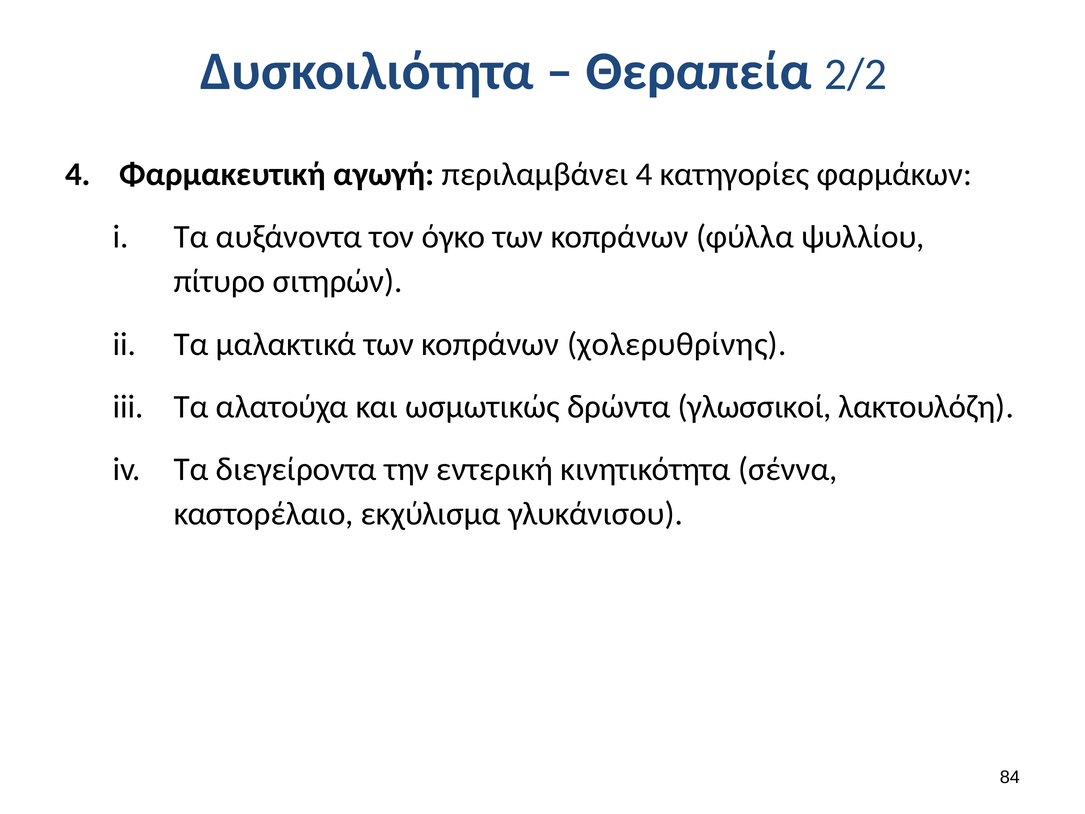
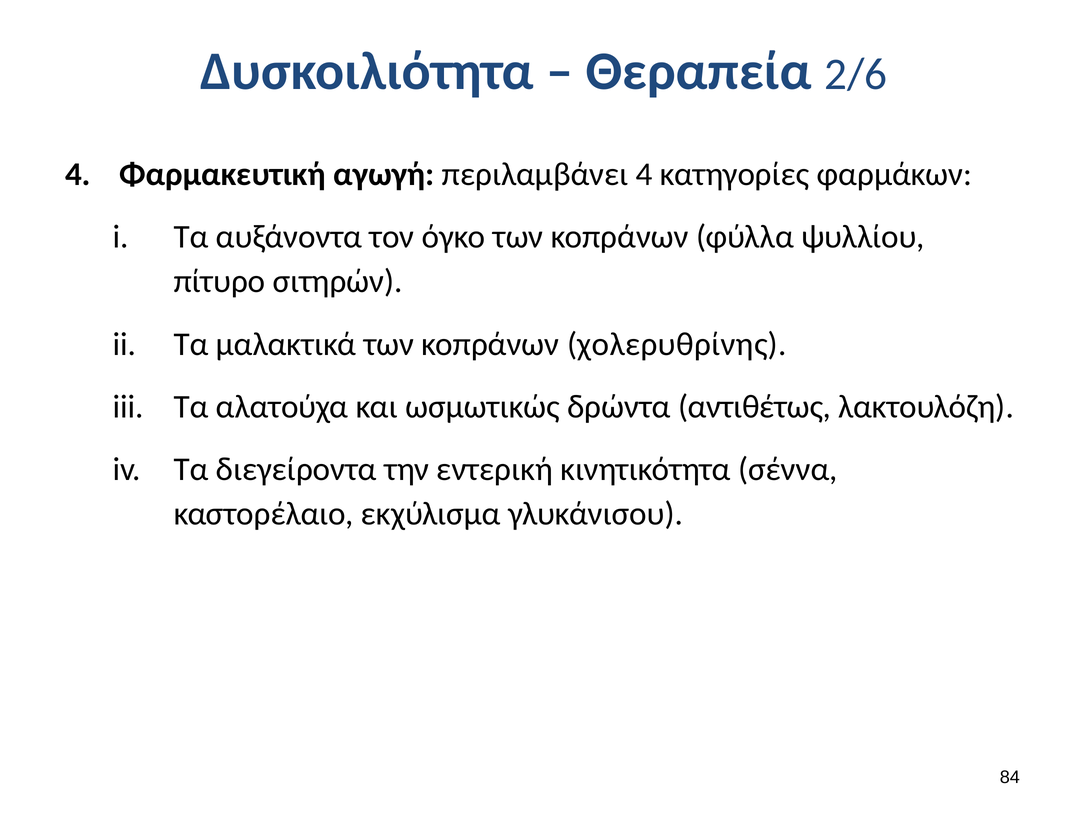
2/2: 2/2 -> 2/6 (856, 74)
γλωσσικοί: γλωσσικοί -> αντιθέτως (755, 407)
